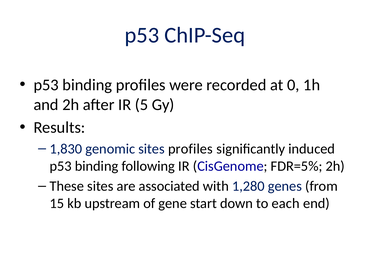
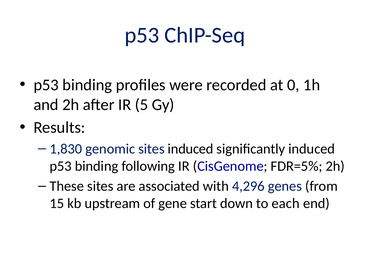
sites profiles: profiles -> induced (191, 149)
1,280: 1,280 -> 4,296 (248, 186)
